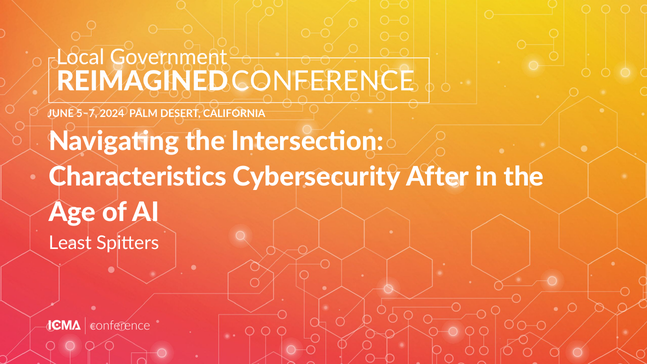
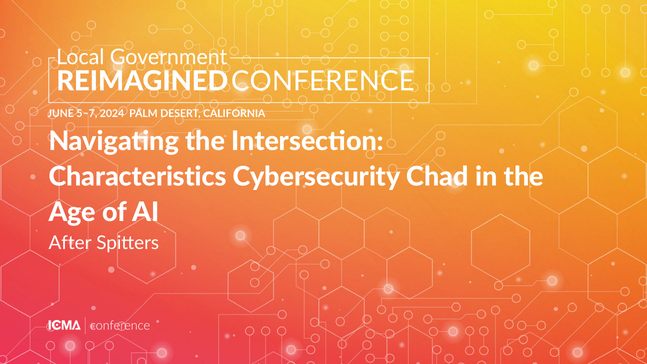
After: After -> Chad (438, 177)
Least: Least -> After (70, 243)
